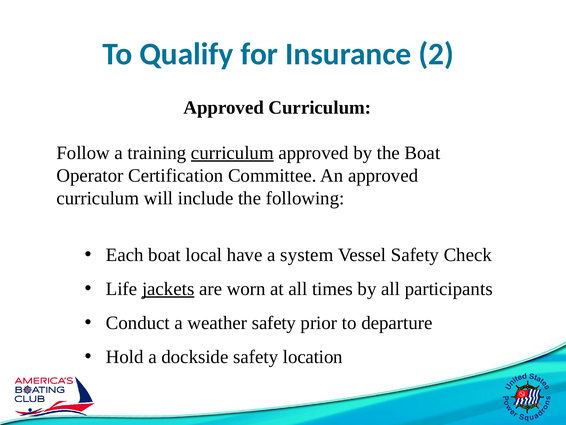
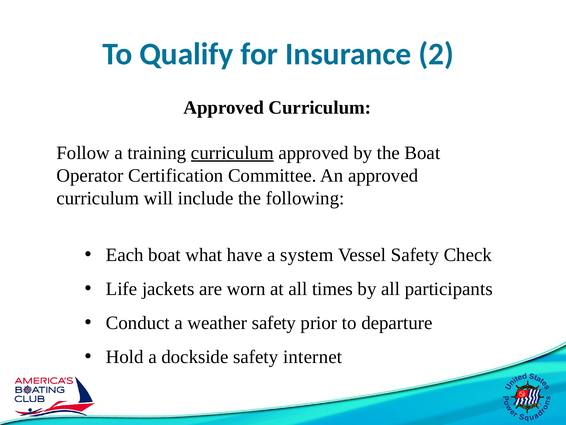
local: local -> what (204, 255)
jackets underline: present -> none (168, 288)
location: location -> internet (313, 356)
